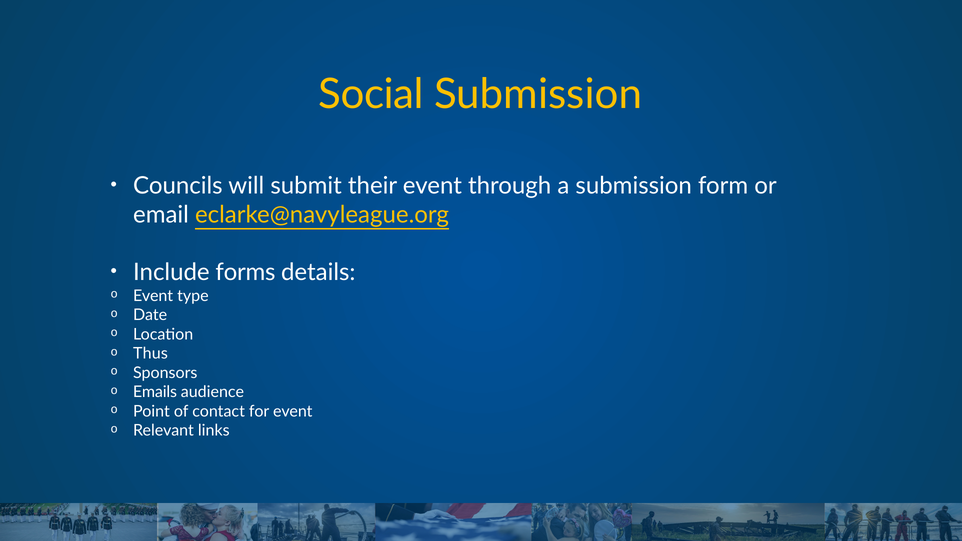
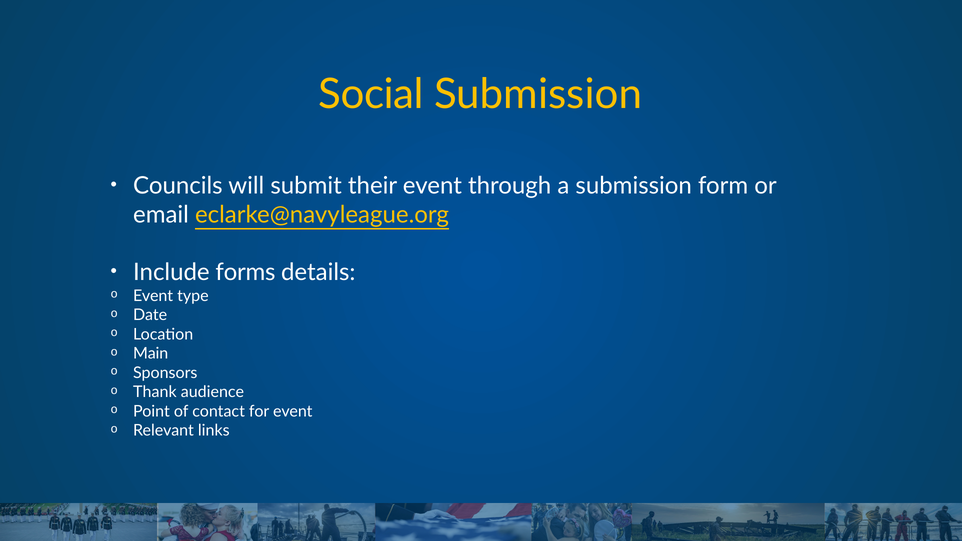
Thus: Thus -> Main (151, 354)
Emails: Emails -> Thank (155, 392)
